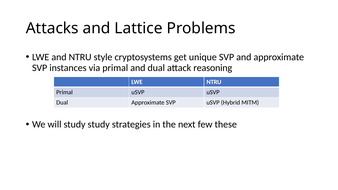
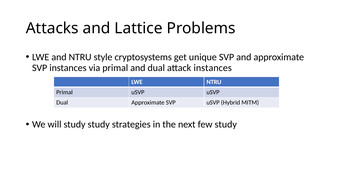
attack reasoning: reasoning -> instances (213, 68)
few these: these -> study (226, 124)
